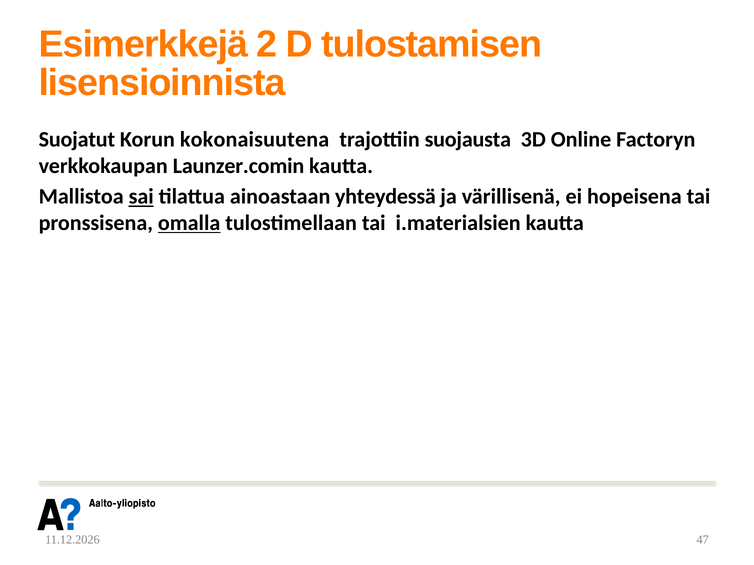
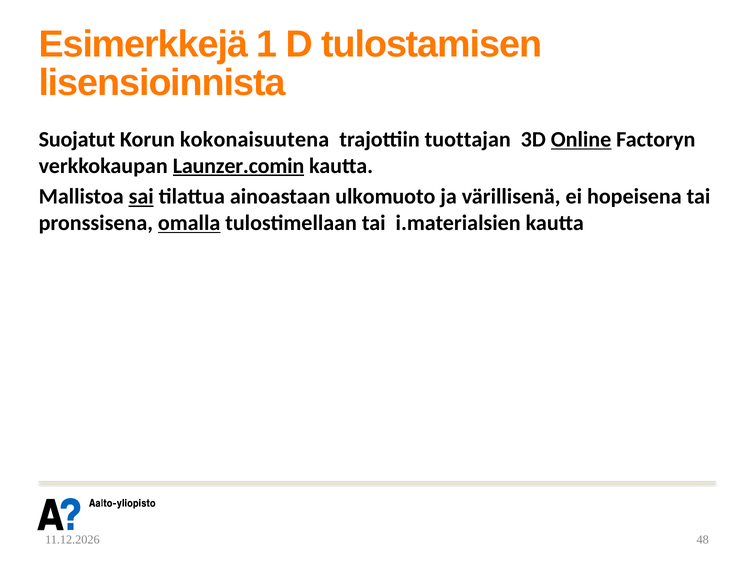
2: 2 -> 1 (267, 45)
suojausta: suojausta -> tuottajan (468, 140)
Online underline: none -> present (581, 140)
Launzer.comin underline: none -> present (238, 166)
yhteydessä: yhteydessä -> ulkomuoto (385, 197)
47: 47 -> 48 (703, 540)
